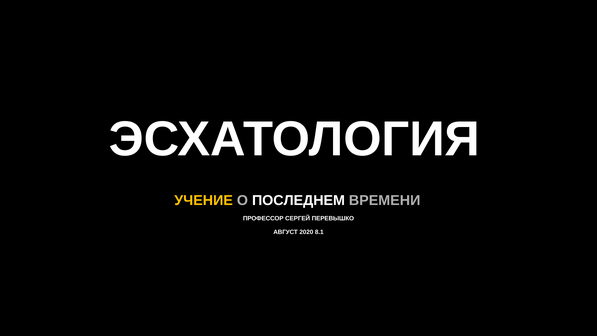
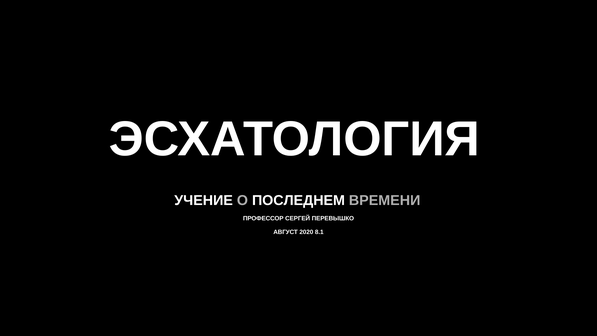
УЧЕНИЕ colour: yellow -> white (204, 200)
